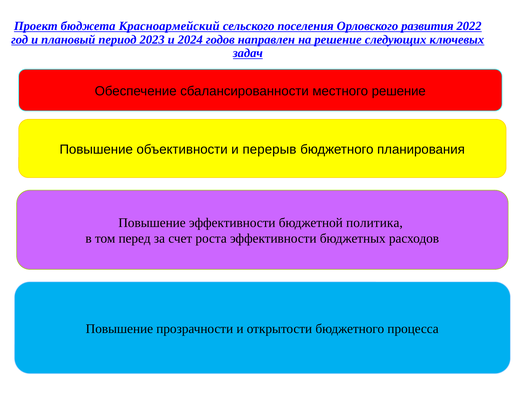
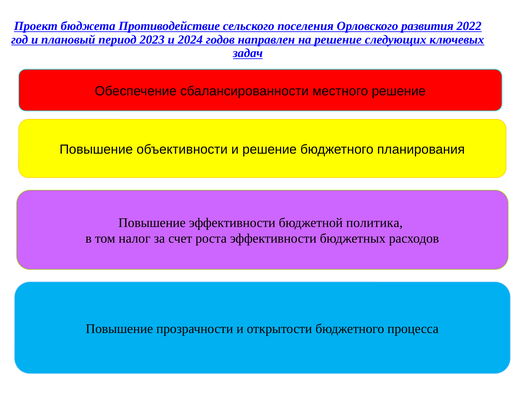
Красноармейский: Красноармейский -> Противодействие (169, 26)
и перерыв: перерыв -> решение (270, 149)
перед: перед -> налог (135, 238)
